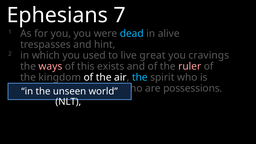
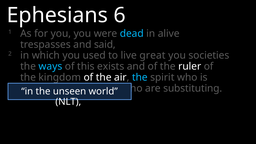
7: 7 -> 6 (120, 15)
hint: hint -> said (105, 44)
cravings: cravings -> societies (209, 55)
ways colour: pink -> light blue (50, 66)
ruler colour: pink -> white (190, 66)
possessions: possessions -> substituting (193, 88)
